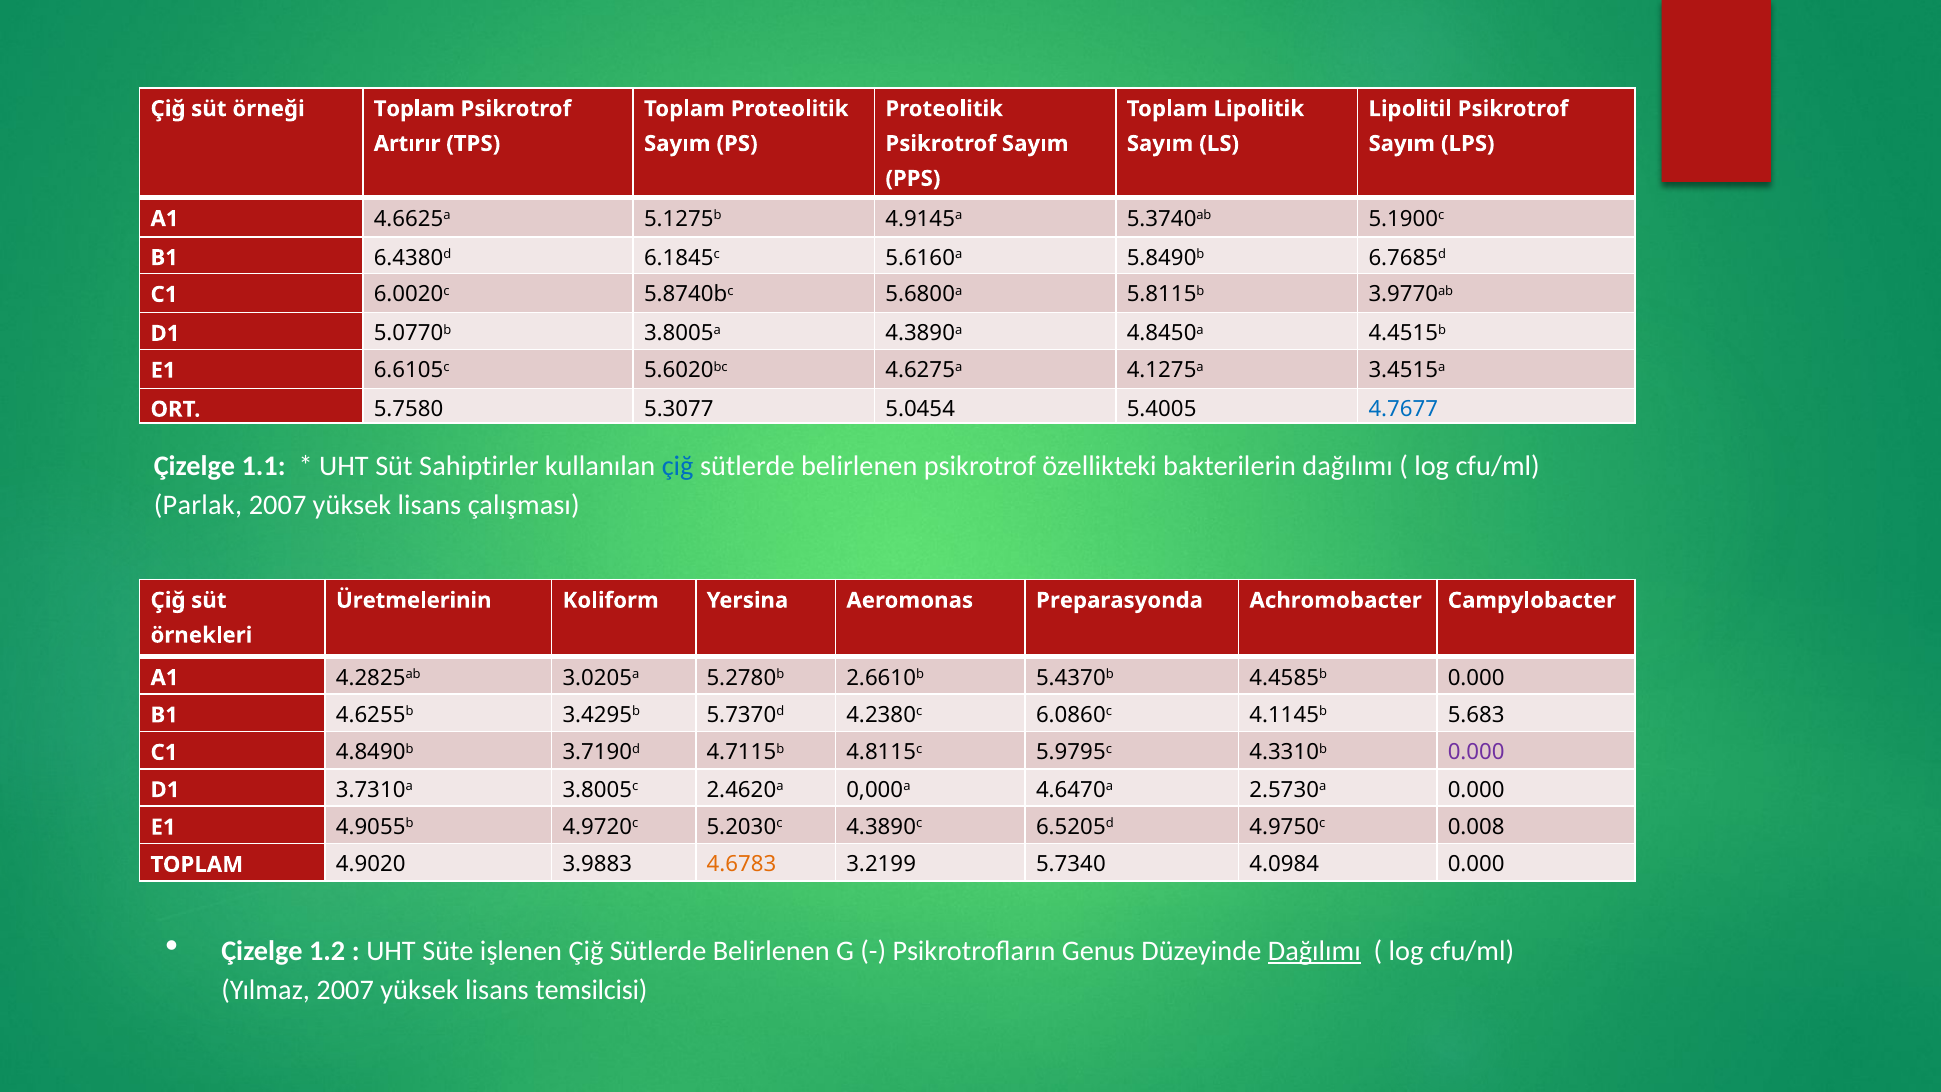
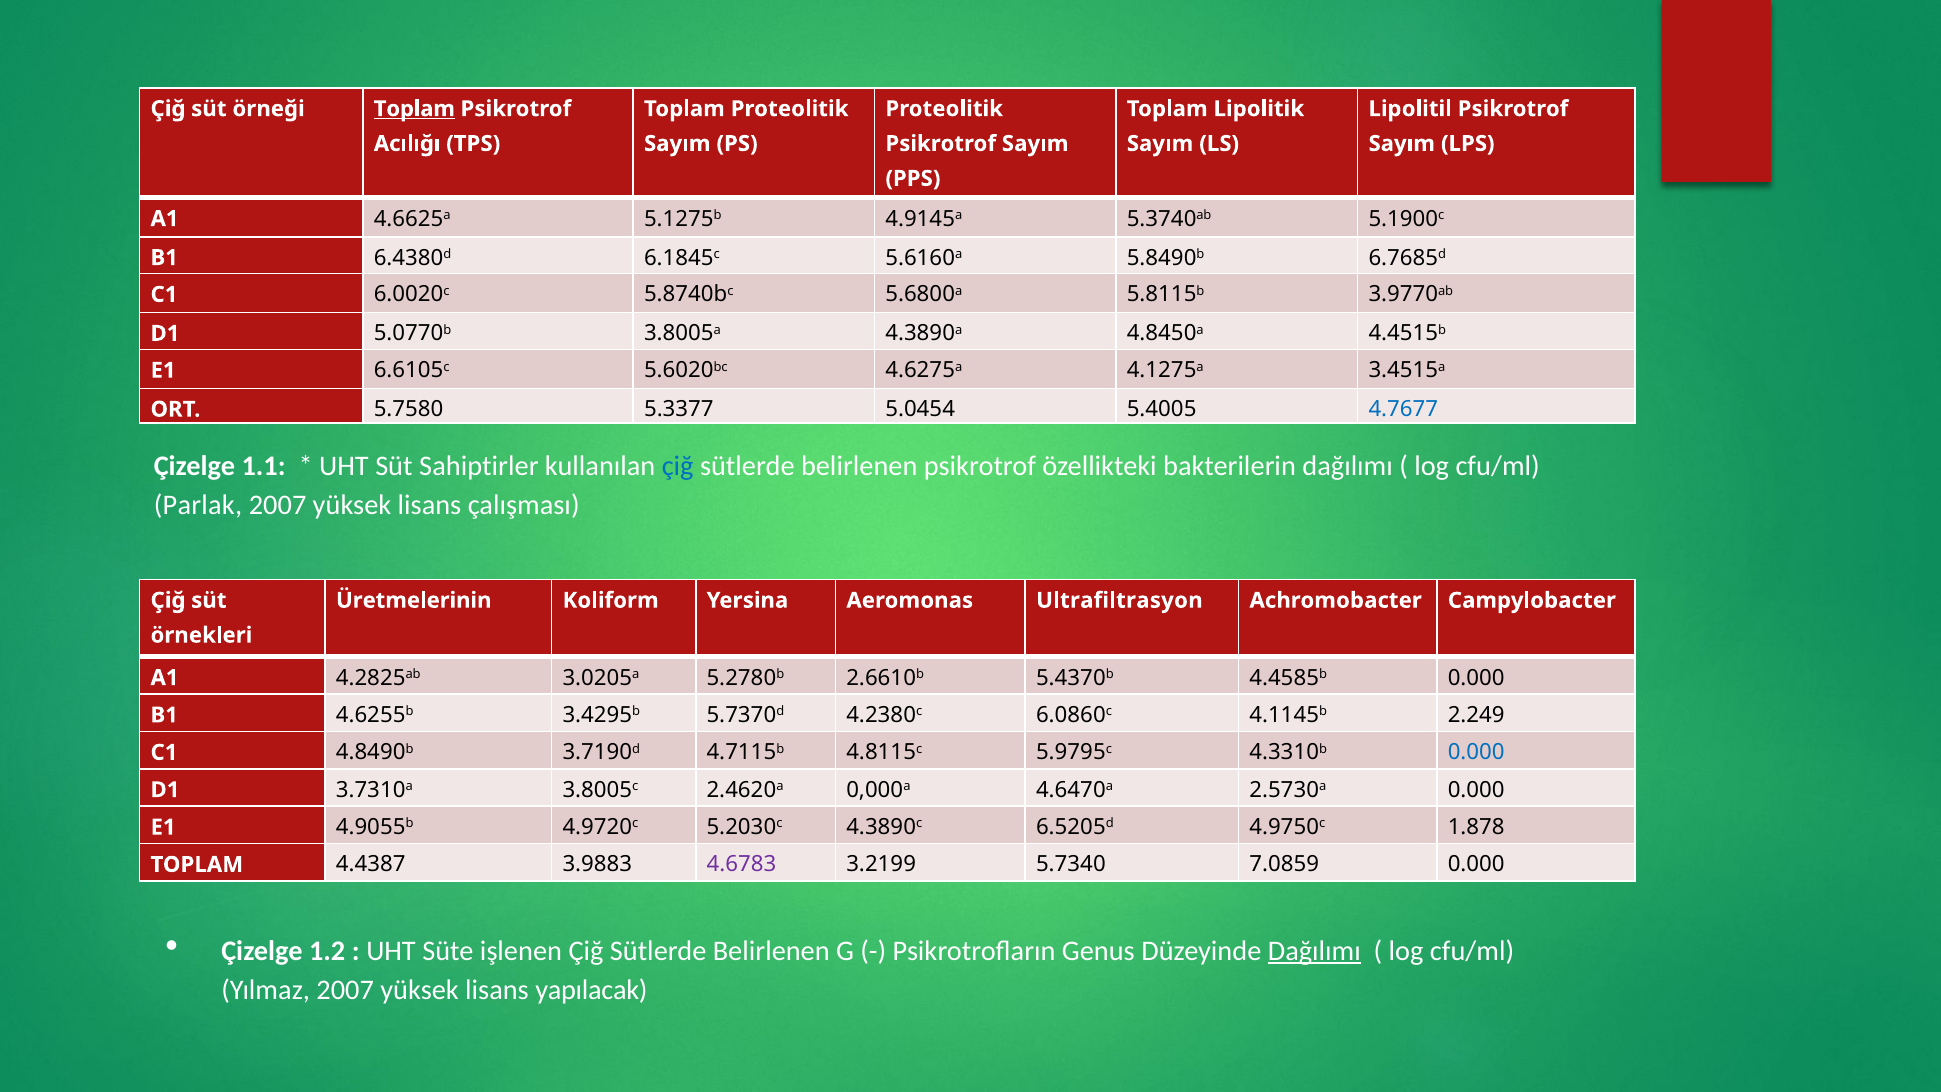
Toplam underline: none -> present (414, 109)
Artırır: Artırır -> Acılığı (407, 144)
5.3077: 5.3077 -> 5.3377 (679, 409)
Preparasyonda: Preparasyonda -> Ultrafiltrasyon (1119, 600)
5.683: 5.683 -> 2.249 (1476, 715)
0.000 colour: purple -> blue (1476, 752)
0.008: 0.008 -> 1.878 (1476, 827)
4.9020: 4.9020 -> 4.4387 (371, 864)
4.6783 colour: orange -> purple (741, 864)
4.0984: 4.0984 -> 7.0859 (1284, 864)
temsilcisi: temsilcisi -> yapılacak (591, 990)
